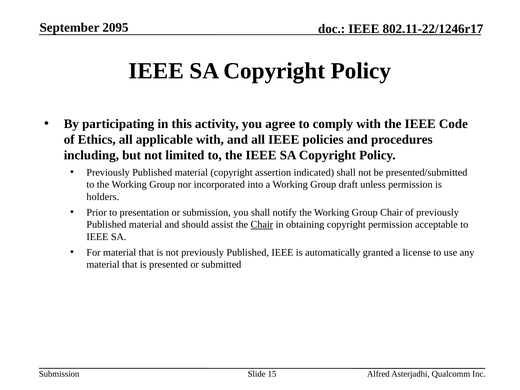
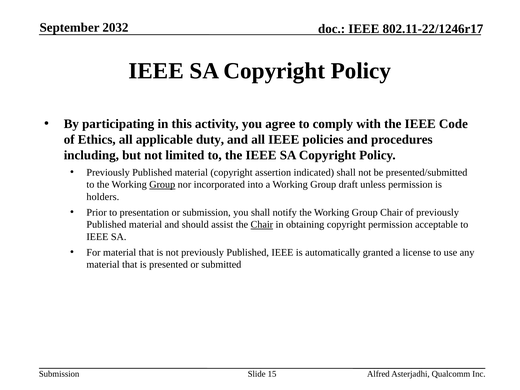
2095: 2095 -> 2032 (115, 28)
applicable with: with -> duty (210, 140)
Group underline: none -> present (162, 185)
